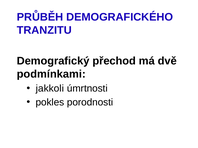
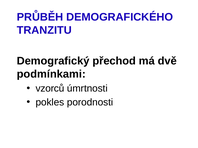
jakkoli: jakkoli -> vzorců (50, 89)
